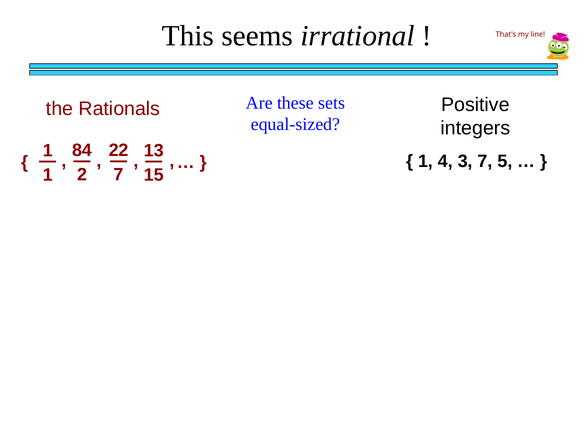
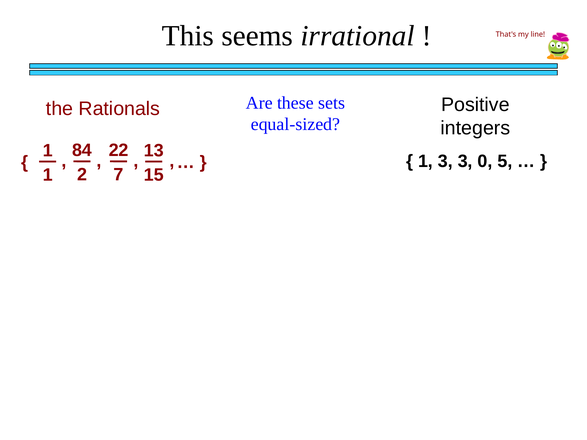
1 4: 4 -> 3 (445, 161)
3 7: 7 -> 0 (485, 161)
